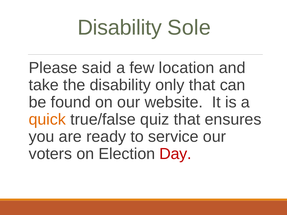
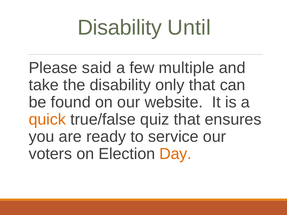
Sole: Sole -> Until (189, 28)
location: location -> multiple (187, 68)
Day colour: red -> orange (175, 154)
